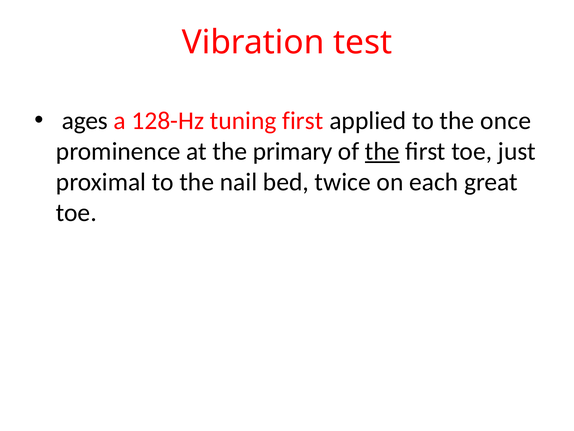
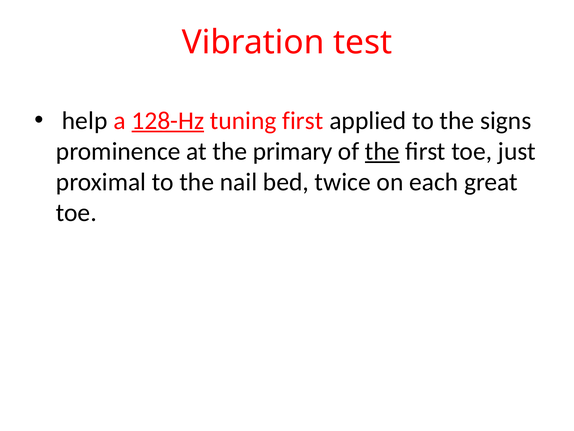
ages: ages -> help (85, 120)
128-Hz underline: none -> present (168, 120)
once: once -> signs (506, 120)
